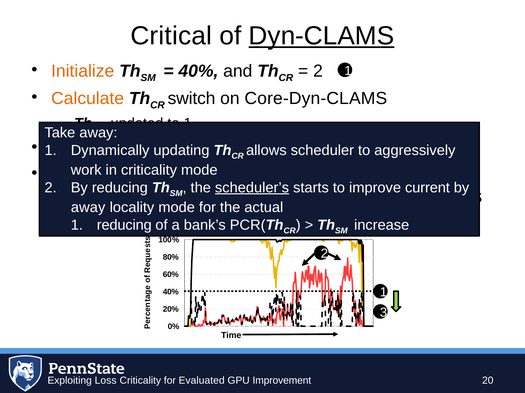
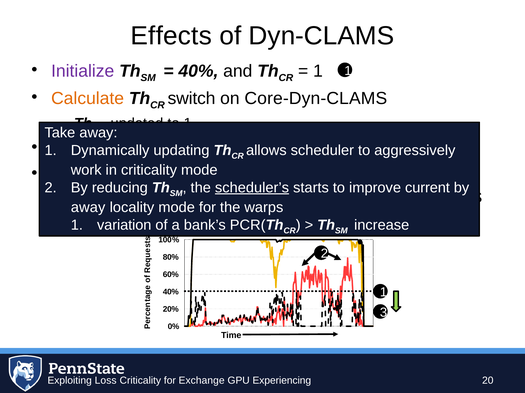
Critical: Critical -> Effects (171, 36)
Dyn-CLAMS underline: present -> none (321, 36)
Initialize colour: orange -> purple (83, 71)
2: 2 -> 1 (318, 71)
actual: actual -> warps (264, 208)
1 reducing: reducing -> variation (124, 225)
Evaluated: Evaluated -> Exchange (202, 381)
Improvement: Improvement -> Experiencing (282, 381)
